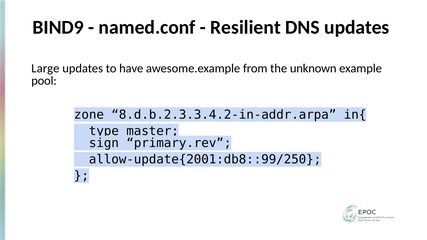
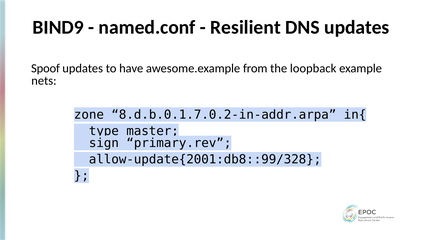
Large: Large -> Spoof (45, 69)
unknown: unknown -> loopback (313, 69)
pool: pool -> nets (44, 81)
8.d.b.2.3.3.4.2-in-addr.arpa: 8.d.b.2.3.3.4.2-in-addr.arpa -> 8.d.b.0.1.7.0.2-in-addr.arpa (224, 115)
allow-update{2001:db8::99/250: allow-update{2001:db8::99/250 -> allow-update{2001:db8::99/328 (205, 160)
